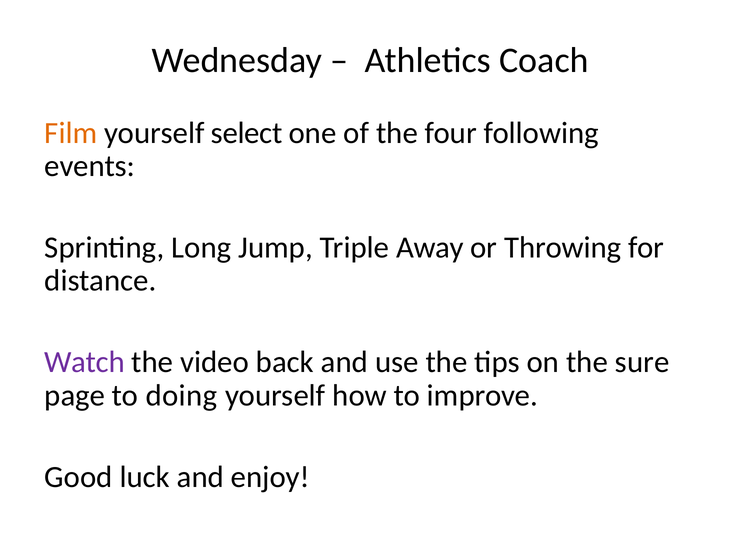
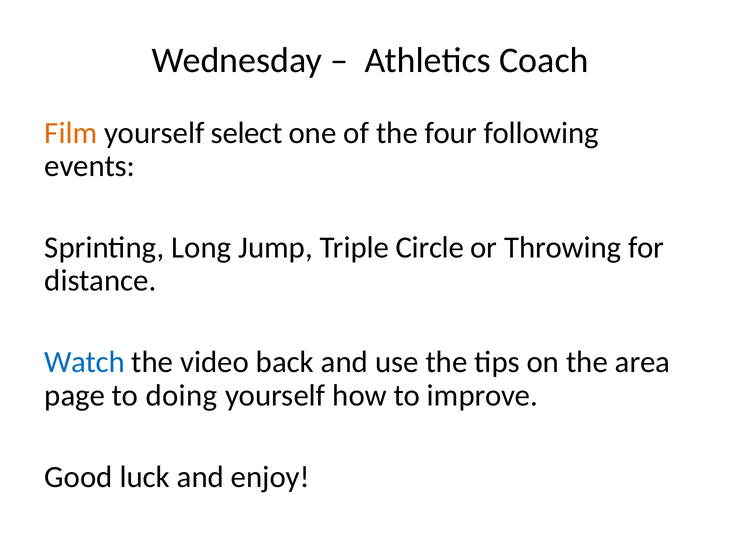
Away: Away -> Circle (430, 248)
Watch colour: purple -> blue (85, 363)
sure: sure -> area (642, 363)
